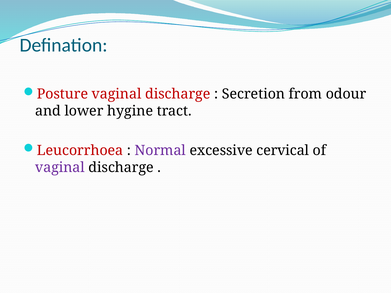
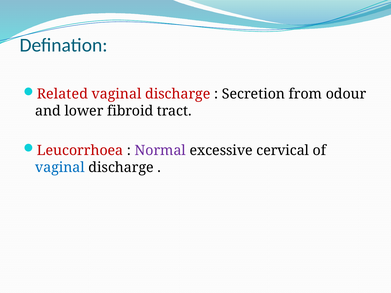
Posture: Posture -> Related (62, 94)
hygine: hygine -> fibroid (130, 111)
vaginal colour: purple -> blue (60, 168)
